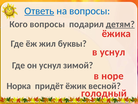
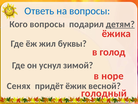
Ответь underline: present -> none (39, 11)
в уснул: уснул -> голод (113, 52)
Норка: Норка -> Сенях (19, 86)
